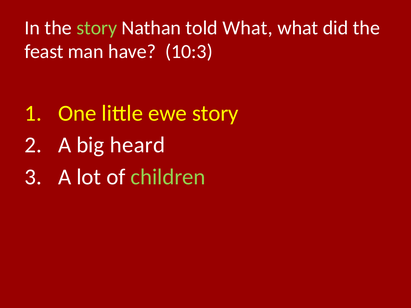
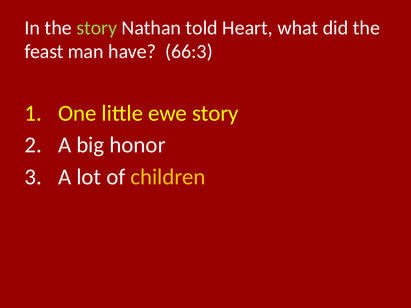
told What: What -> Heart (248, 28)
10:3: 10:3 -> 66:3 (189, 52)
heard: heard -> honor (138, 145)
children colour: light green -> yellow (168, 177)
